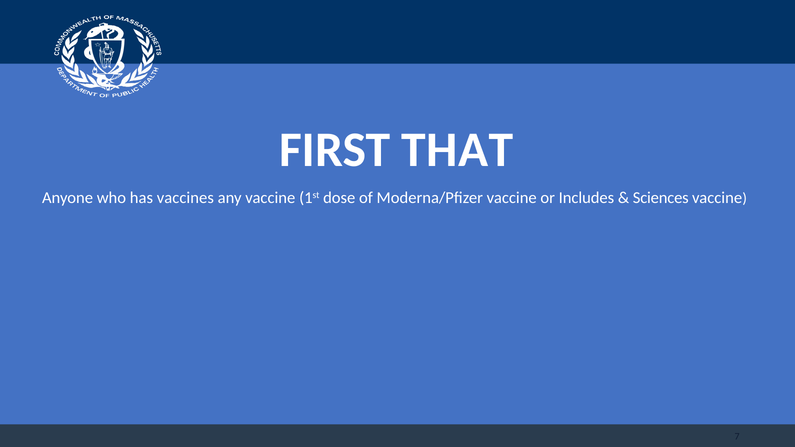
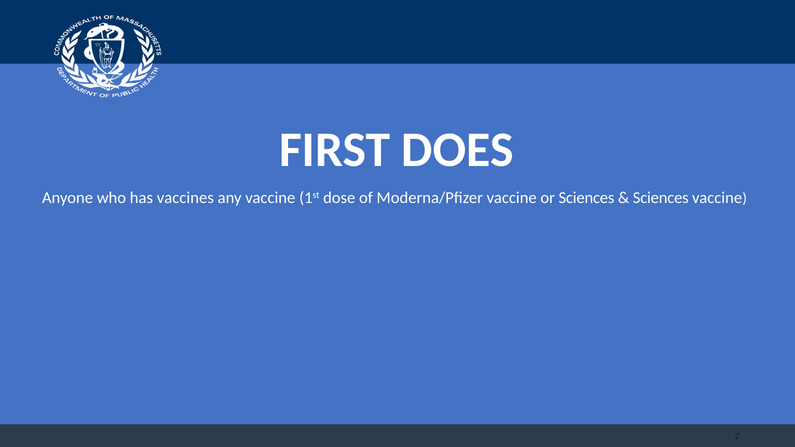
THAT: THAT -> DOES (458, 150)
or Includes: Includes -> Sciences (586, 198)
